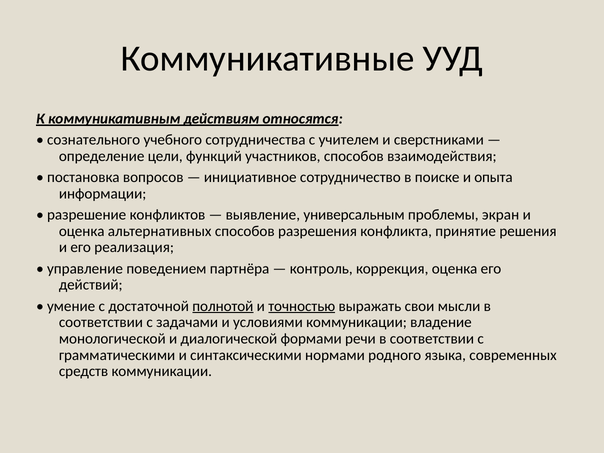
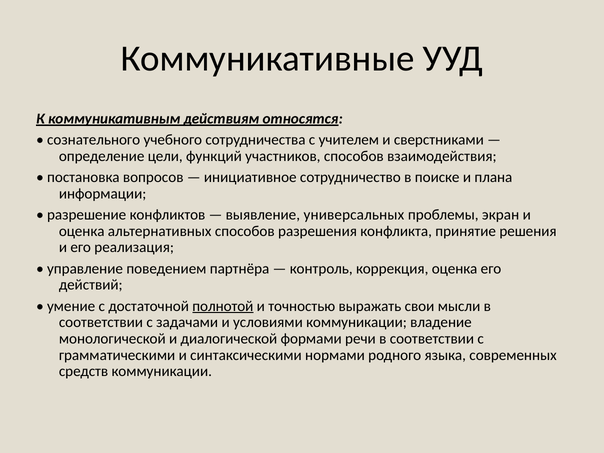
опыта: опыта -> плана (493, 177)
универсальным: универсальным -> универсальных (354, 215)
точностью underline: present -> none (302, 306)
